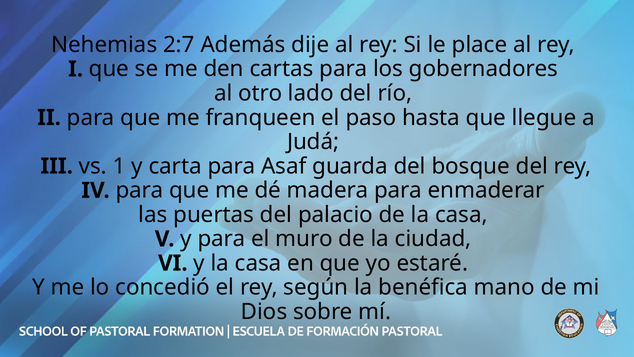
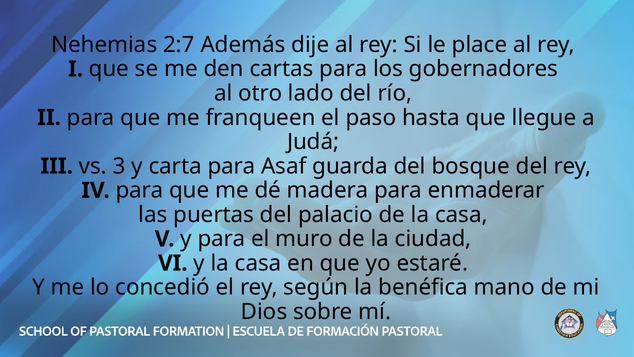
1: 1 -> 3 (119, 166)
